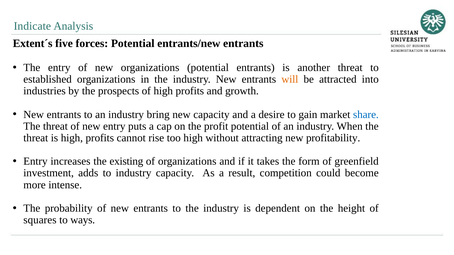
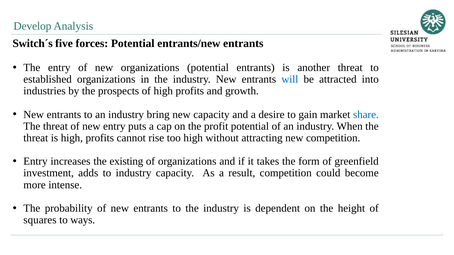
Indicate: Indicate -> Develop (32, 26)
Extent´s: Extent´s -> Switch´s (33, 43)
will colour: orange -> blue (290, 79)
new profitability: profitability -> competition (333, 138)
